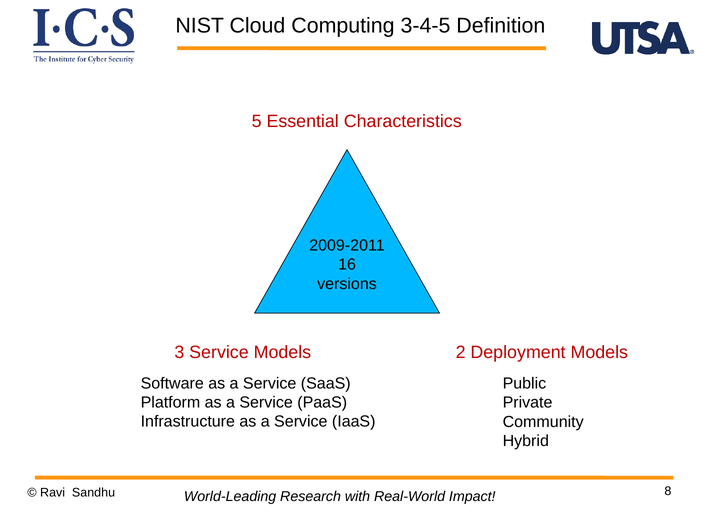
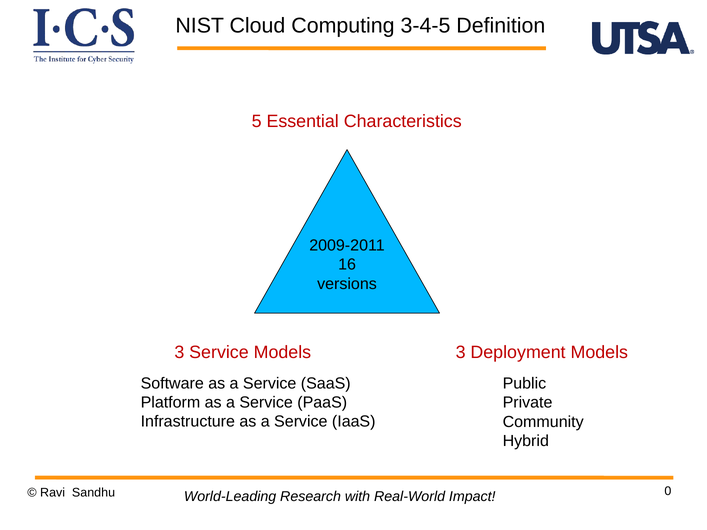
Models 2: 2 -> 3 (461, 352)
8: 8 -> 0 (668, 491)
